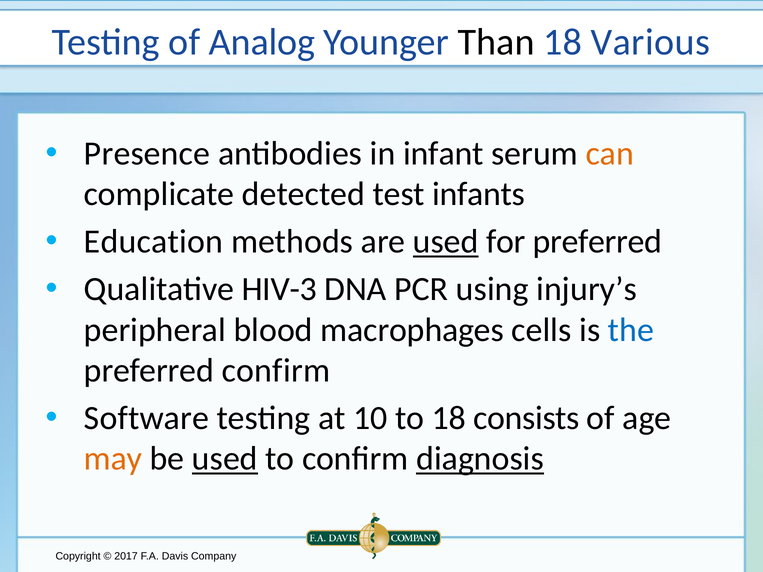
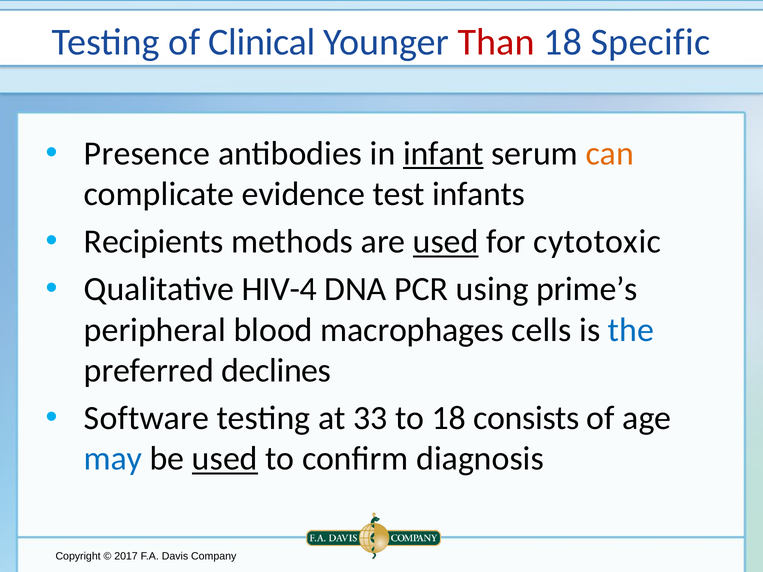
Analog: Analog -> Clinical (262, 42)
Than colour: black -> red (496, 42)
Various: Various -> Specific (650, 42)
infant underline: none -> present (443, 154)
detected: detected -> evidence (304, 194)
Education: Education -> Recipients (154, 242)
for preferred: preferred -> cytotoxic (597, 242)
HIV-3: HIV-3 -> HIV-4 (279, 289)
injury’s: injury’s -> prime’s (587, 289)
preferred confirm: confirm -> declines (276, 371)
10: 10 -> 33 (370, 418)
may colour: orange -> blue (113, 459)
diagnosis underline: present -> none (480, 459)
